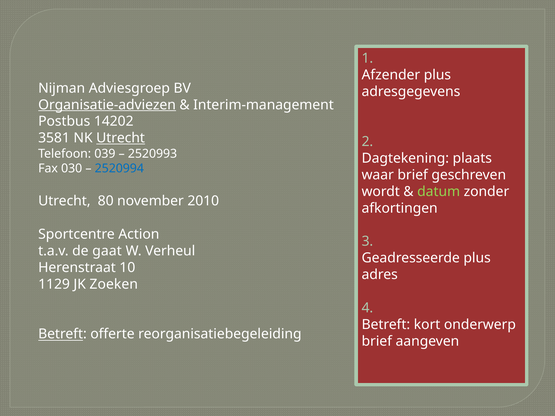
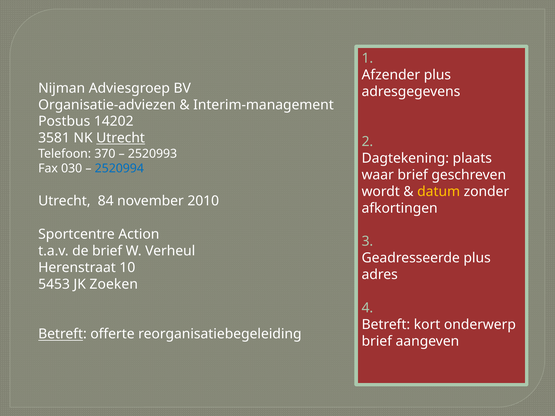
Organisatie-adviezen underline: present -> none (107, 105)
039: 039 -> 370 (105, 154)
datum colour: light green -> yellow (439, 192)
80: 80 -> 84 (106, 201)
de gaat: gaat -> brief (107, 251)
1129: 1129 -> 5453 (54, 284)
